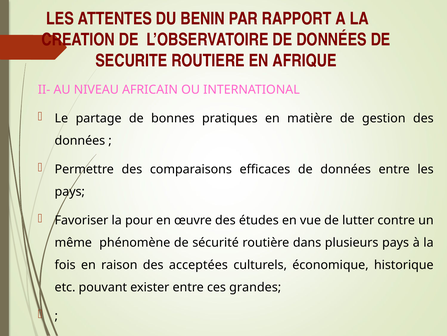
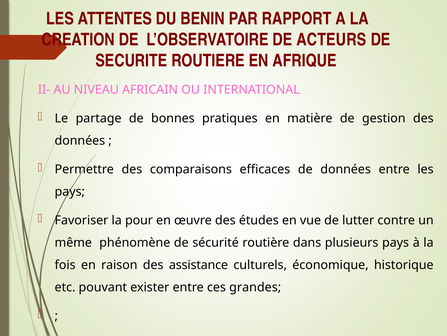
L’OBSERVATOIRE DE DONNÉES: DONNÉES -> ACTEURS (331, 40)
acceptées: acceptées -> assistance (199, 265)
